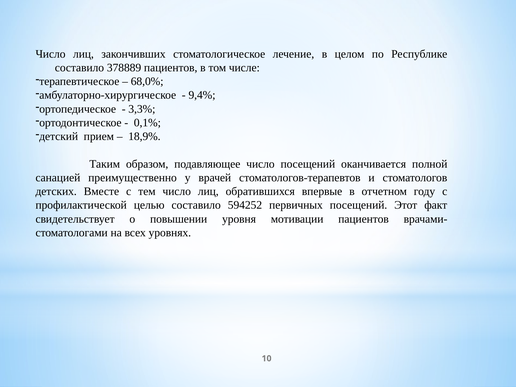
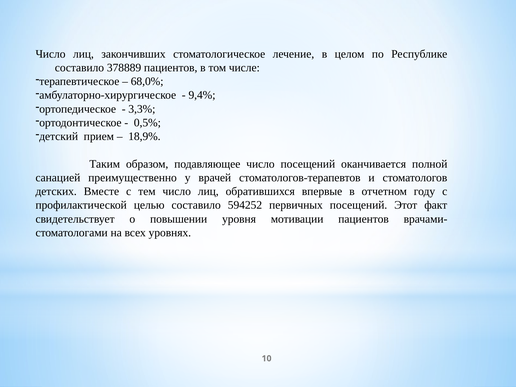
0,1%: 0,1% -> 0,5% (147, 123)
